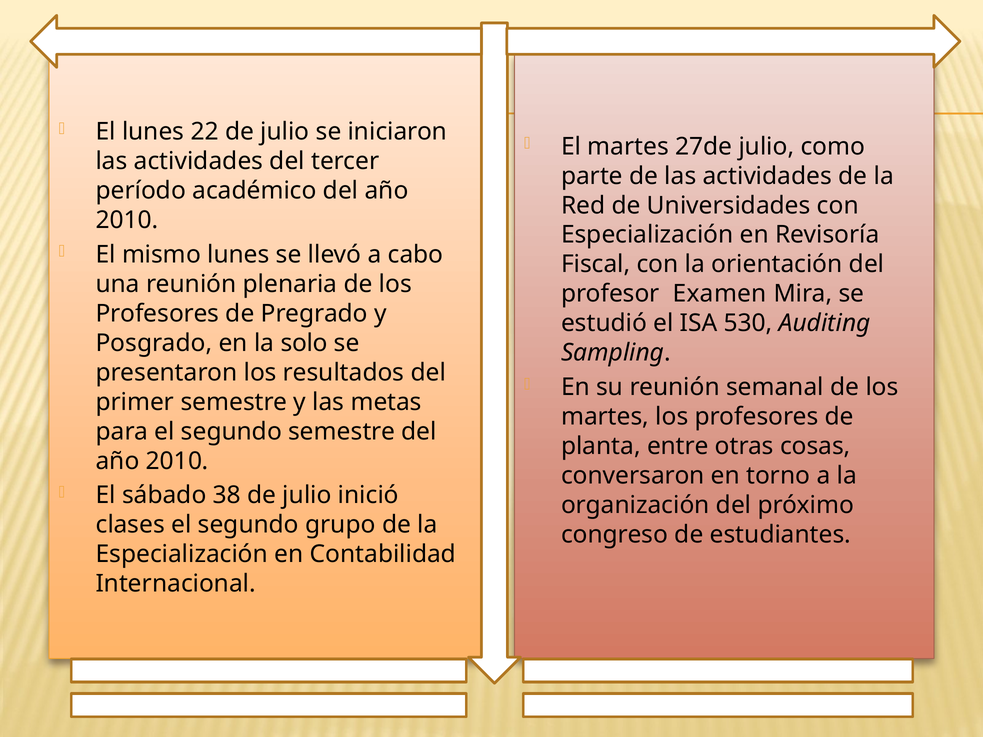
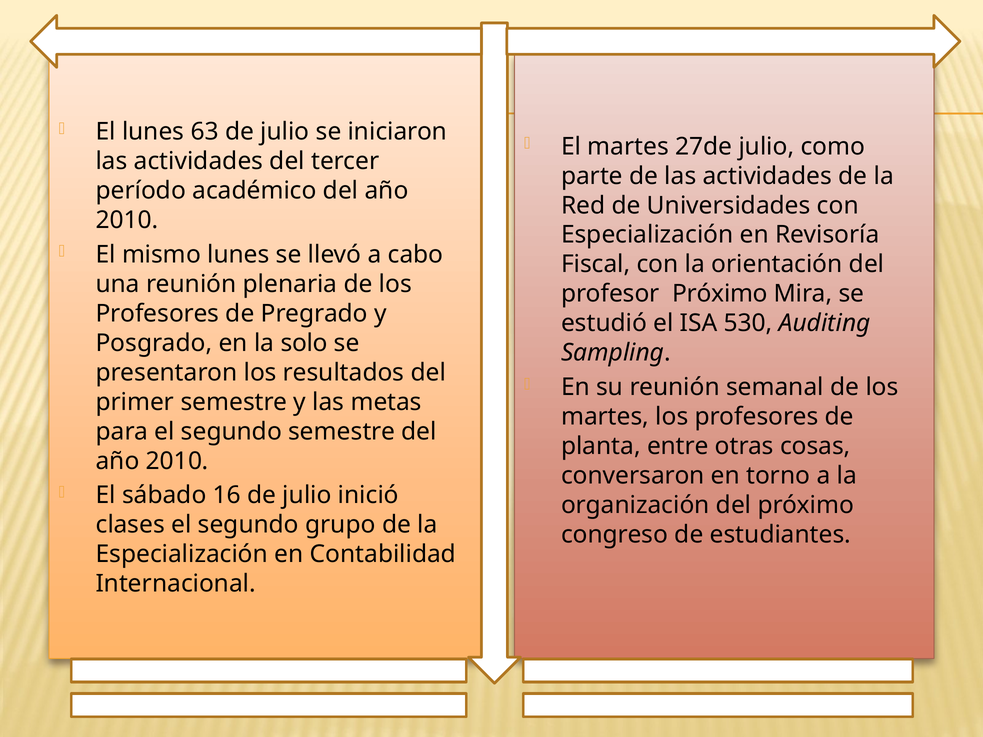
22: 22 -> 63 (205, 132)
profesor Examen: Examen -> Próximo (720, 294)
38: 38 -> 16 (227, 495)
